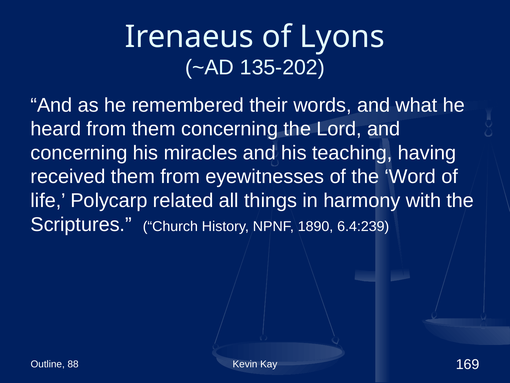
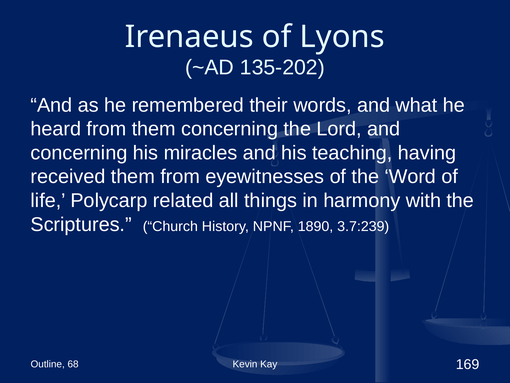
6.4:239: 6.4:239 -> 3.7:239 (363, 226)
88: 88 -> 68 (73, 364)
